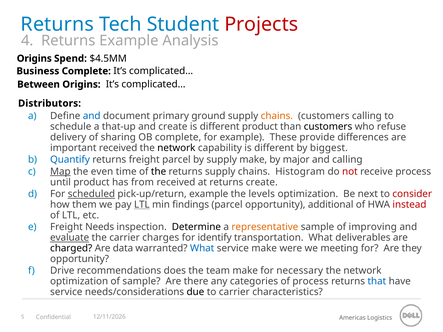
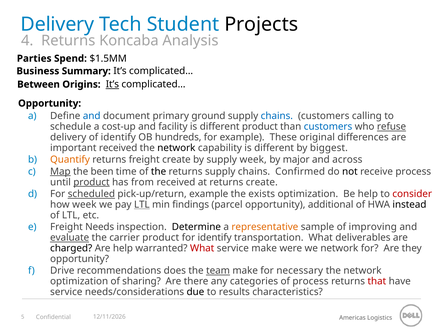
Returns: Returns -> Delivery (57, 25)
Projects colour: red -> black (261, 25)
Returns Example: Example -> Koncaba (129, 41)
Origins: Origins -> Parties (34, 59)
$4.5MM: $4.5MM -> $1.5MM (108, 59)
Business Complete: Complete -> Summary (86, 71)
It’s underline: none -> present (112, 84)
Distributors: Distributors -> Opportunity (50, 103)
chains colour: orange -> blue (277, 116)
that-up: that-up -> cost-up (119, 127)
and create: create -> facility (173, 127)
customers colour: black -> blue (328, 127)
refuse underline: none -> present (392, 127)
of sharing: sharing -> identify (118, 137)
OB complete: complete -> hundreds (178, 137)
provide: provide -> original (317, 137)
Quantify colour: blue -> orange (70, 160)
freight parcel: parcel -> create (176, 160)
supply make: make -> week (253, 160)
and calling: calling -> across (347, 160)
even: even -> been (102, 172)
Histogram: Histogram -> Confirmed (300, 172)
not colour: red -> black (350, 172)
product underline: none -> present (92, 182)
levels: levels -> exists (262, 194)
Be next: next -> help (368, 194)
how them: them -> week (84, 205)
instead colour: red -> black (409, 205)
carrier charges: charges -> product (161, 238)
Are data: data -> help (123, 248)
What colour: blue -> red (202, 248)
we meeting: meeting -> network (339, 248)
team underline: none -> present (218, 271)
of sample: sample -> sharing (142, 282)
that colour: blue -> red (377, 282)
to carrier: carrier -> results (234, 292)
